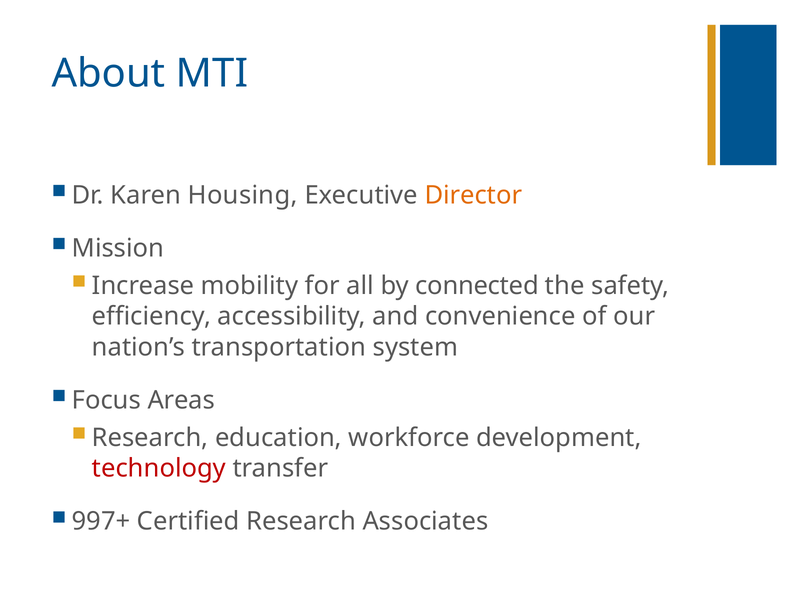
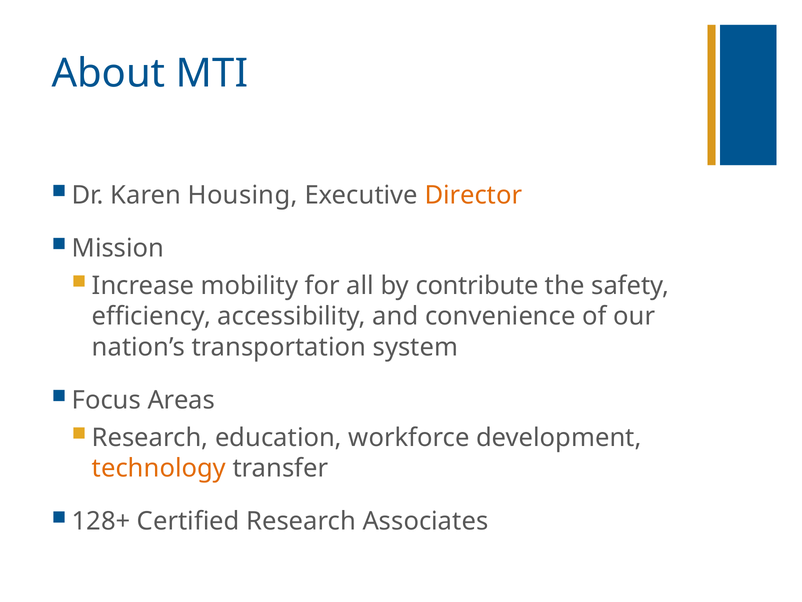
connected: connected -> contribute (477, 285)
technology colour: red -> orange (159, 468)
997+: 997+ -> 128+ (101, 521)
